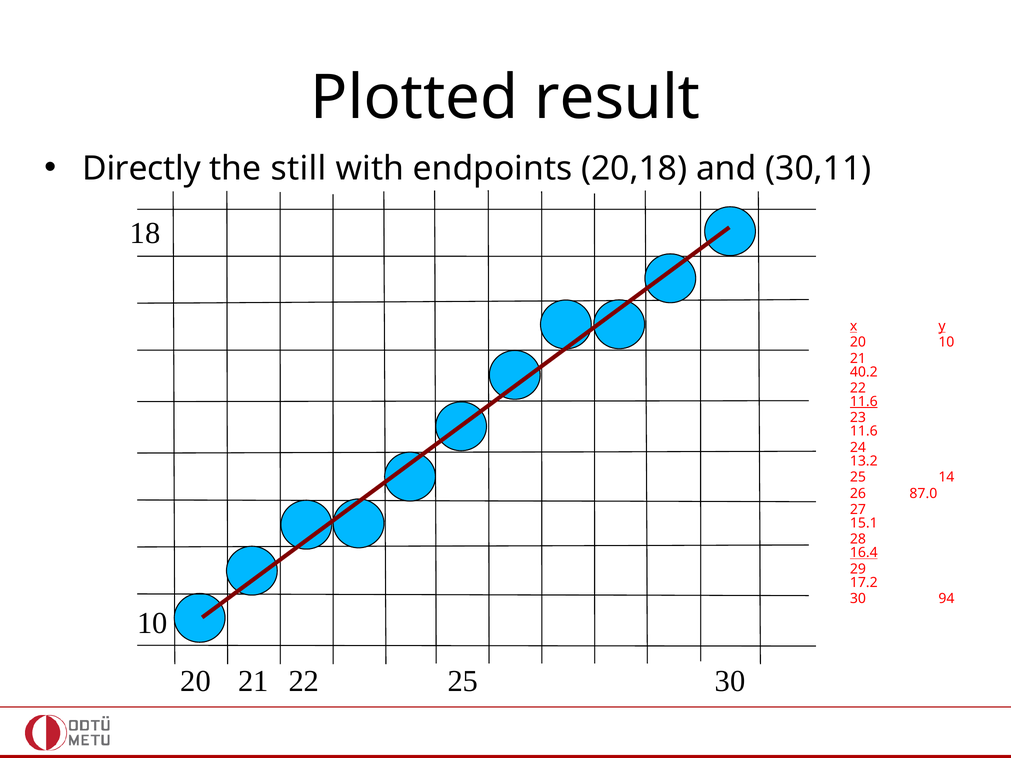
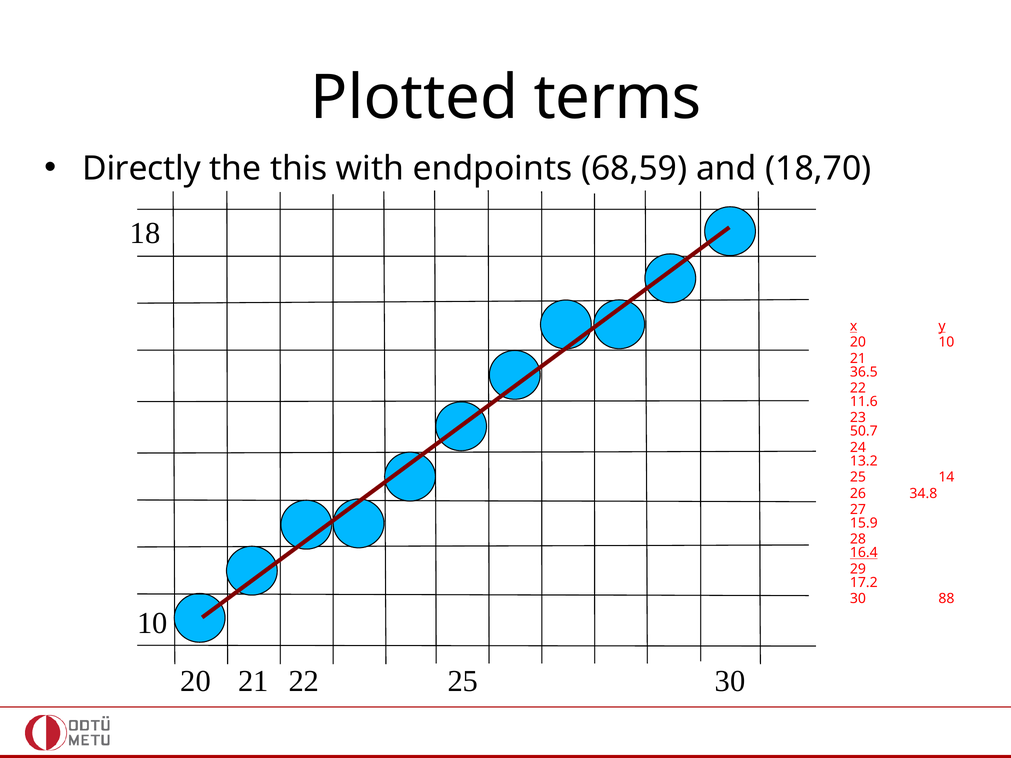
result: result -> terms (618, 98)
still: still -> this (299, 169)
20,18: 20,18 -> 68,59 (634, 169)
30,11: 30,11 -> 18,70 (818, 169)
40.2: 40.2 -> 36.5 (864, 372)
11.6 underline: present -> none (864, 402)
11.6: 11.6 -> 50.7 (864, 431)
87.0: 87.0 -> 34.8 (923, 494)
15.1: 15.1 -> 15.9 (864, 523)
94: 94 -> 88 (946, 599)
